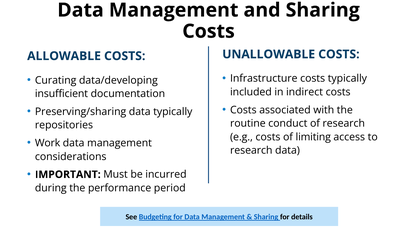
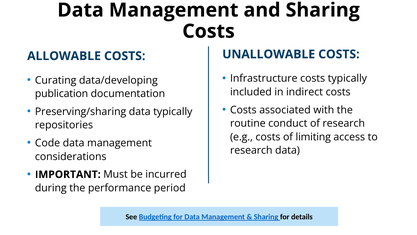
insufficient: insufficient -> publication (62, 94)
Work: Work -> Code (48, 143)
